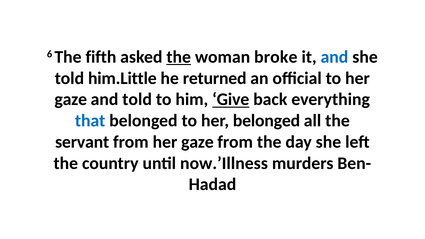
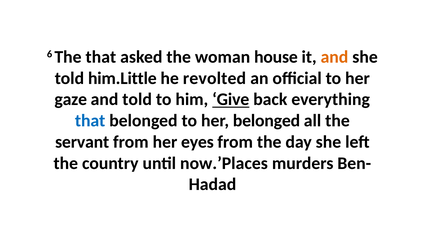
The fifth: fifth -> that (101, 57)
the underline: present -> none (179, 57)
broke: broke -> house (276, 57)
and colour: blue -> orange (334, 57)
returned: returned -> revolted (214, 78)
from her gaze: gaze -> eyes (197, 142)
now.’Illness: now.’Illness -> now.’Places (224, 163)
